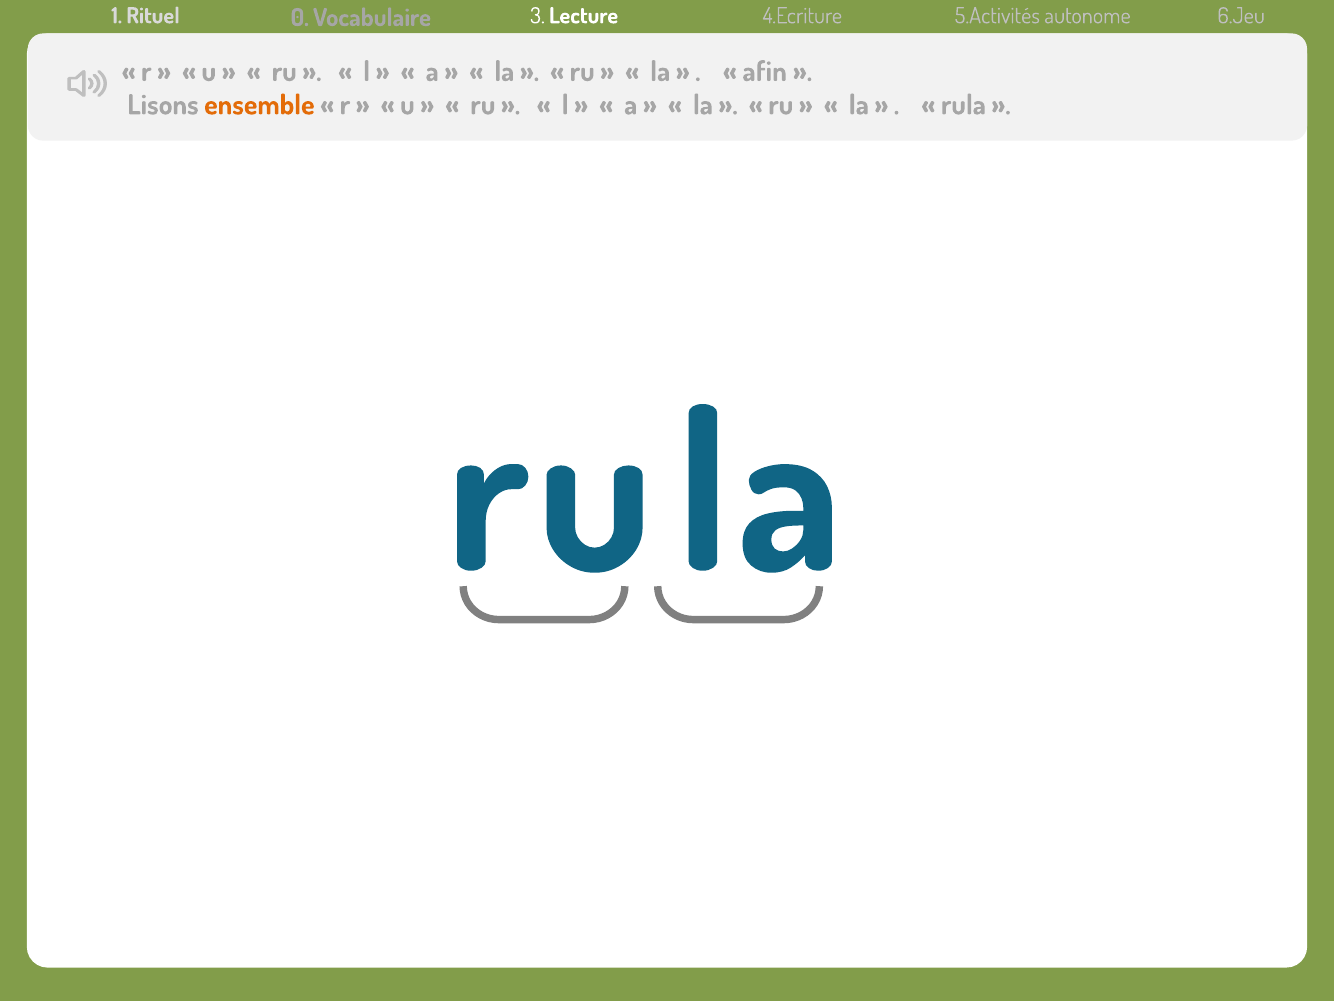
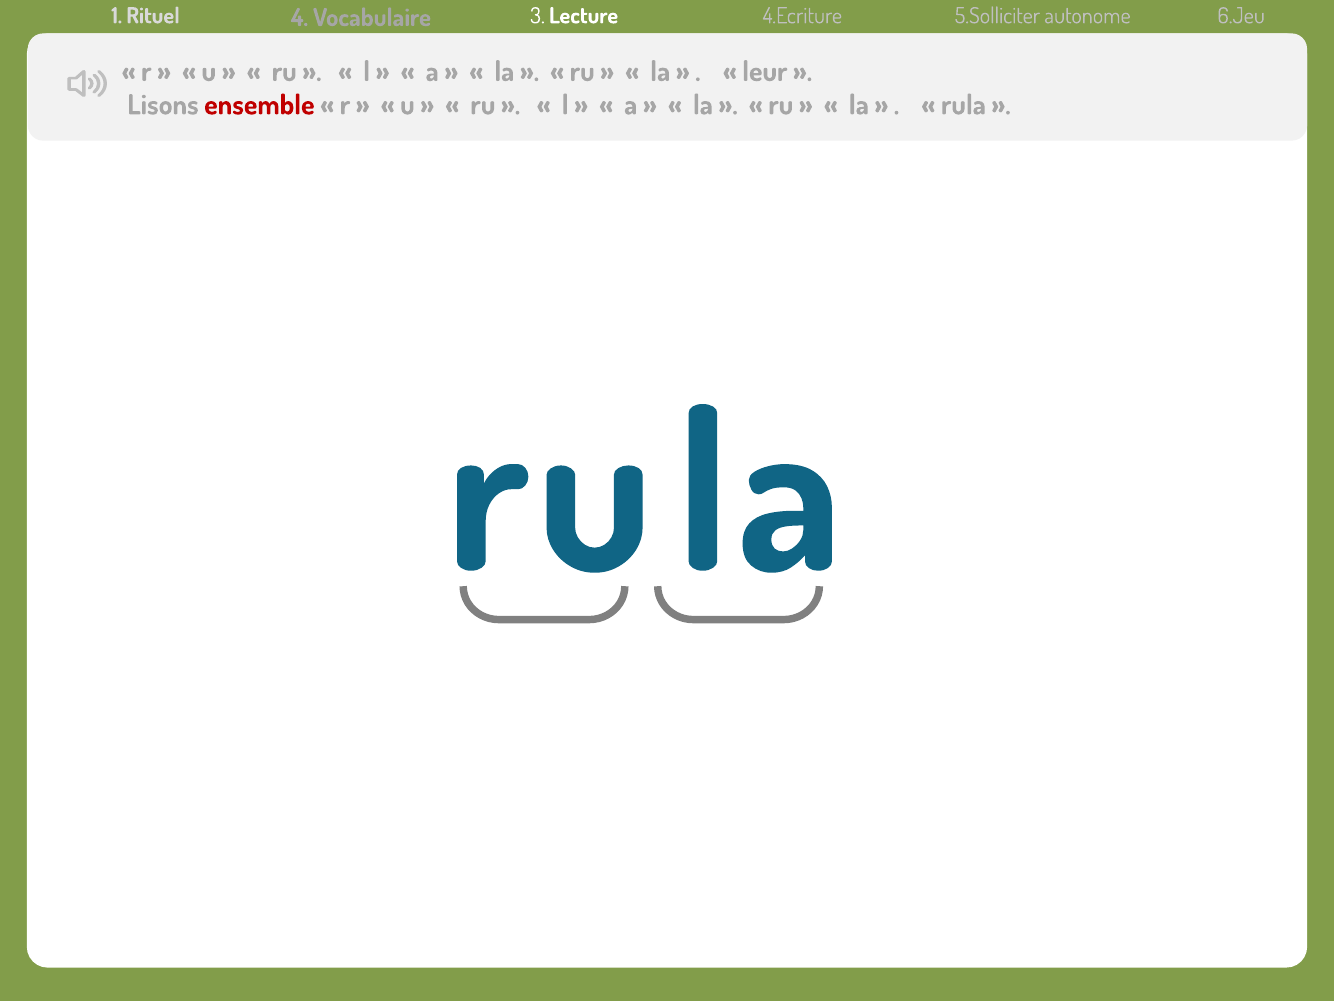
0: 0 -> 4 (300, 18)
5.Activités: 5.Activités -> 5.Solliciter (997, 16)
afin: afin -> leur (765, 72)
ensemble colour: orange -> red (259, 105)
